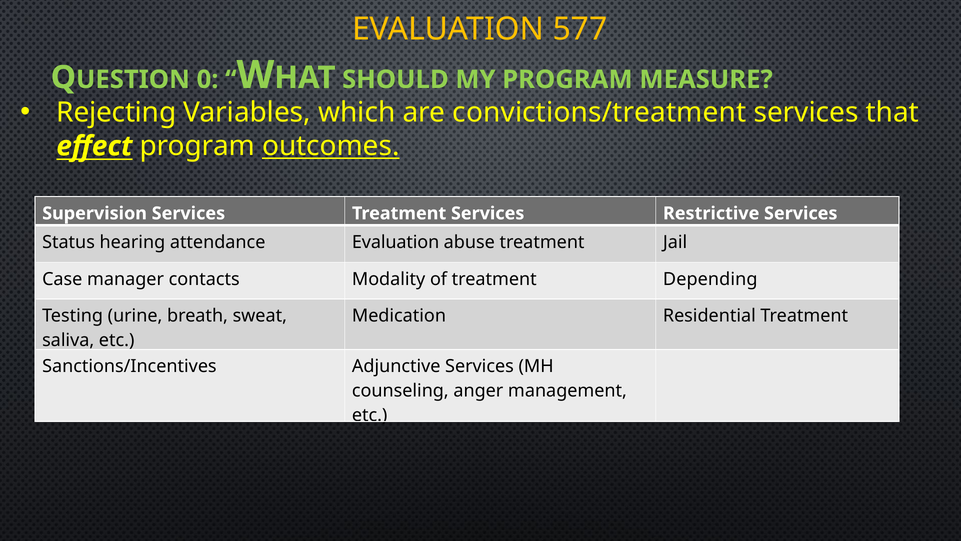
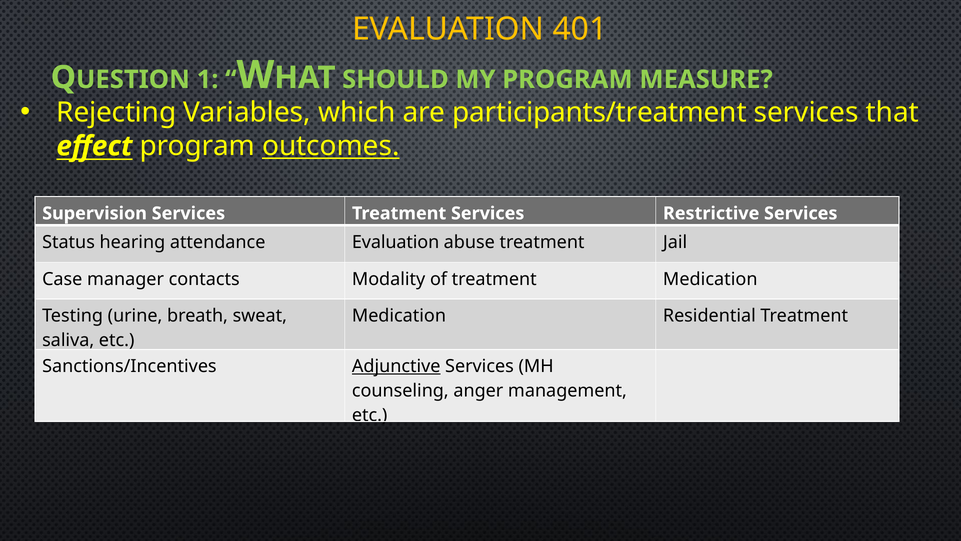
577: 577 -> 401 (580, 29)
0: 0 -> 1 (208, 79)
convictions/treatment: convictions/treatment -> participants/treatment (600, 112)
treatment Depending: Depending -> Medication (710, 279)
Adjunctive underline: none -> present (396, 366)
